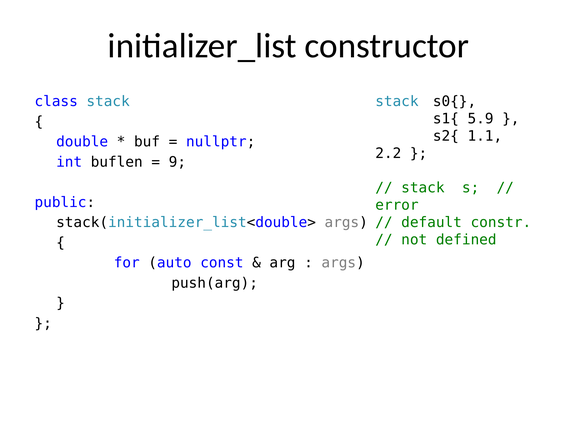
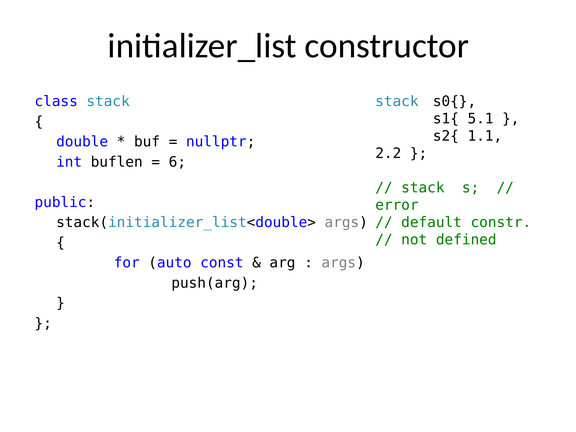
5.9: 5.9 -> 5.1 (481, 119)
9: 9 -> 6 (177, 162)
